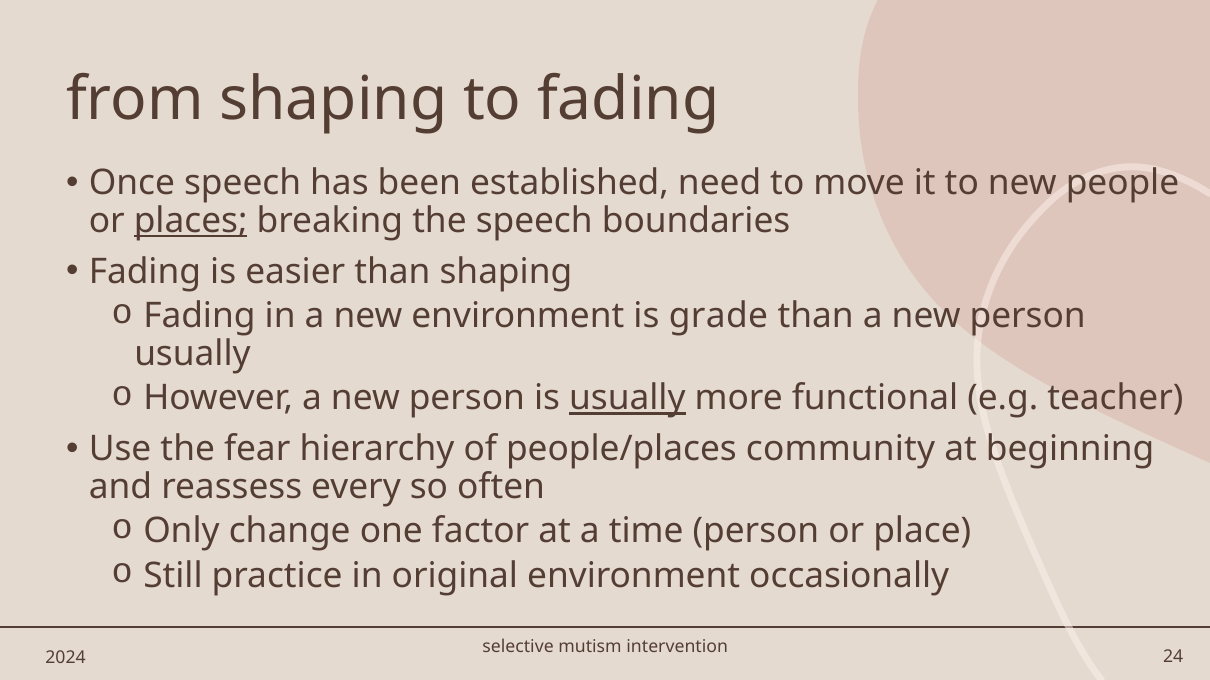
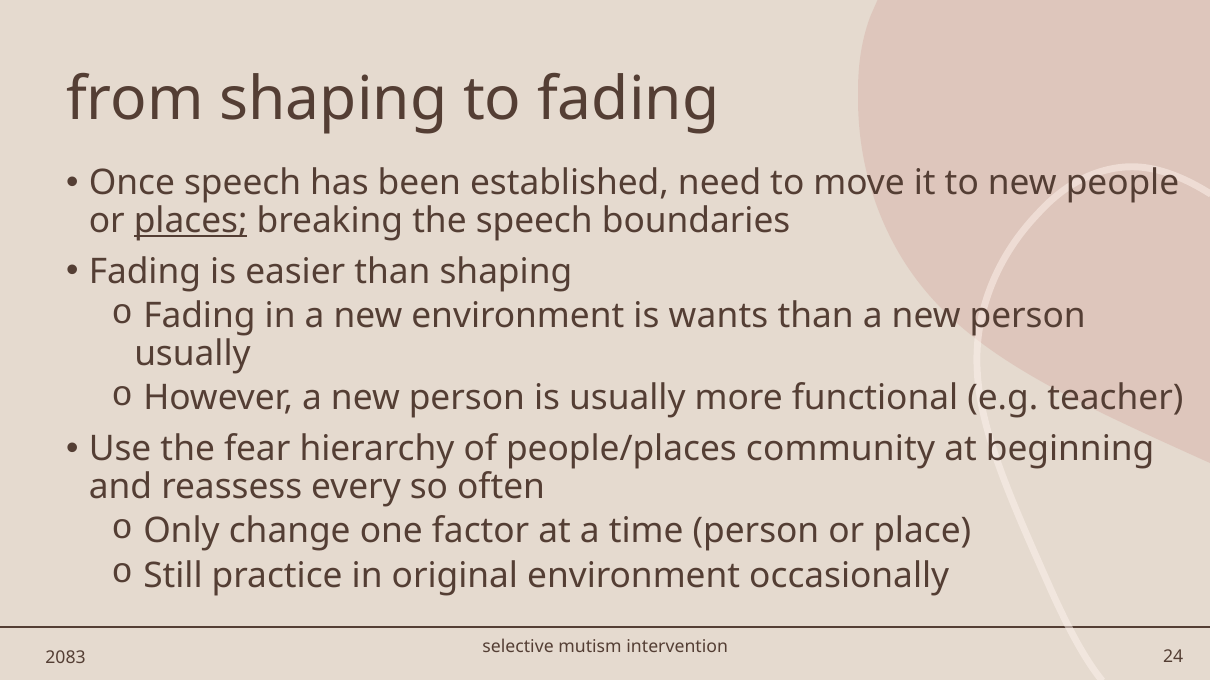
grade: grade -> wants (719, 316)
usually underline: present -> none (627, 399)
2024: 2024 -> 2083 (66, 658)
